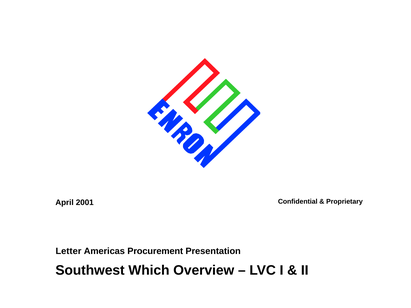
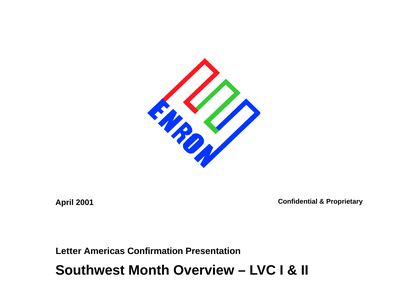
Procurement: Procurement -> Confirmation (155, 251)
Which: Which -> Month (149, 271)
